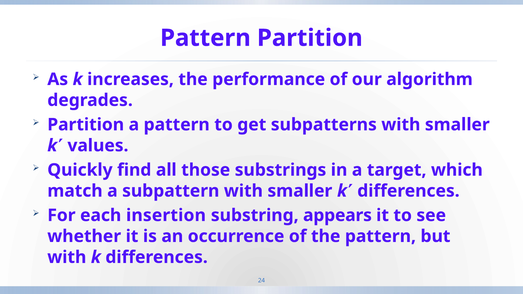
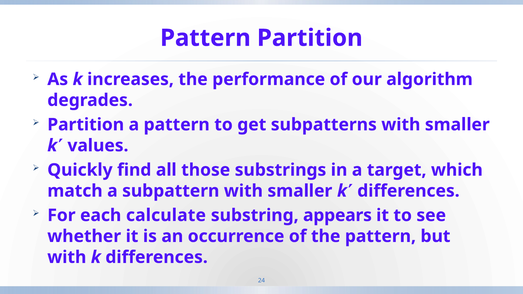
insertion: insertion -> calculate (166, 215)
